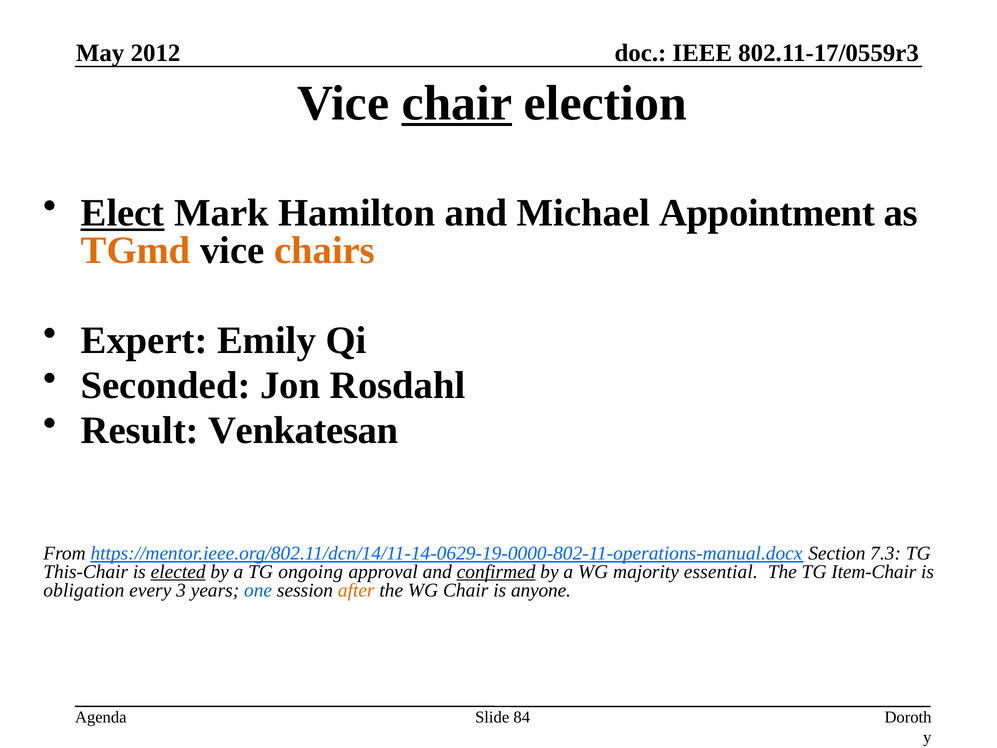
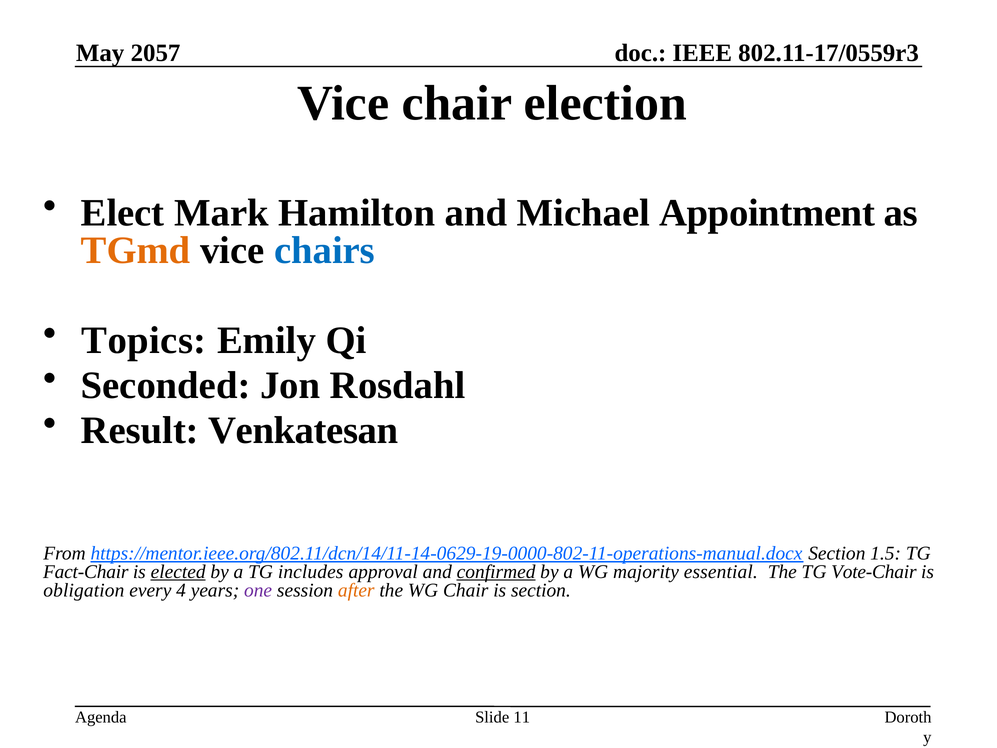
2012: 2012 -> 2057 (156, 53)
chair underline: present -> none (457, 103)
Elect underline: present -> none (123, 213)
chairs colour: orange -> blue (325, 250)
Expert: Expert -> Topics (144, 340)
7.3: 7.3 -> 1.5 (886, 553)
This-Chair: This-Chair -> Fact-Chair (86, 572)
ongoing: ongoing -> includes (311, 572)
Item-Chair: Item-Chair -> Vote-Chair (874, 572)
3: 3 -> 4 (181, 590)
one colour: blue -> purple (258, 590)
is anyone: anyone -> section (541, 590)
84: 84 -> 11 (522, 717)
